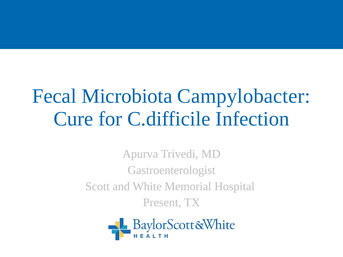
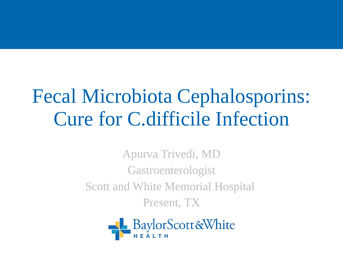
Campylobacter: Campylobacter -> Cephalosporins (244, 96)
